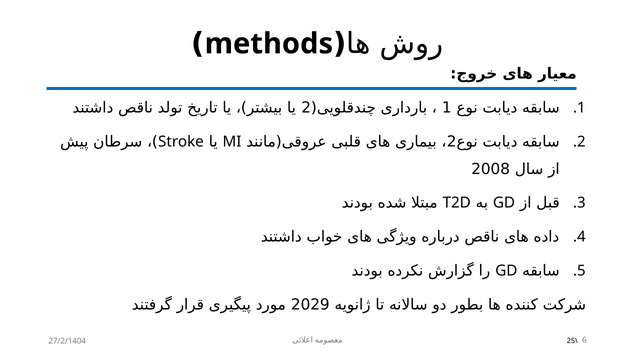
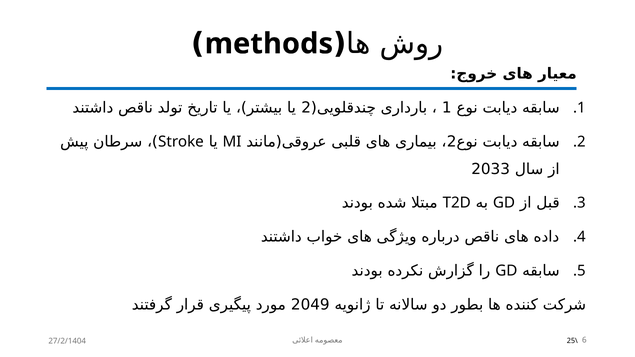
2008: 2008 -> 2033 (491, 169)
2029: 2029 -> 2049 (310, 305)
